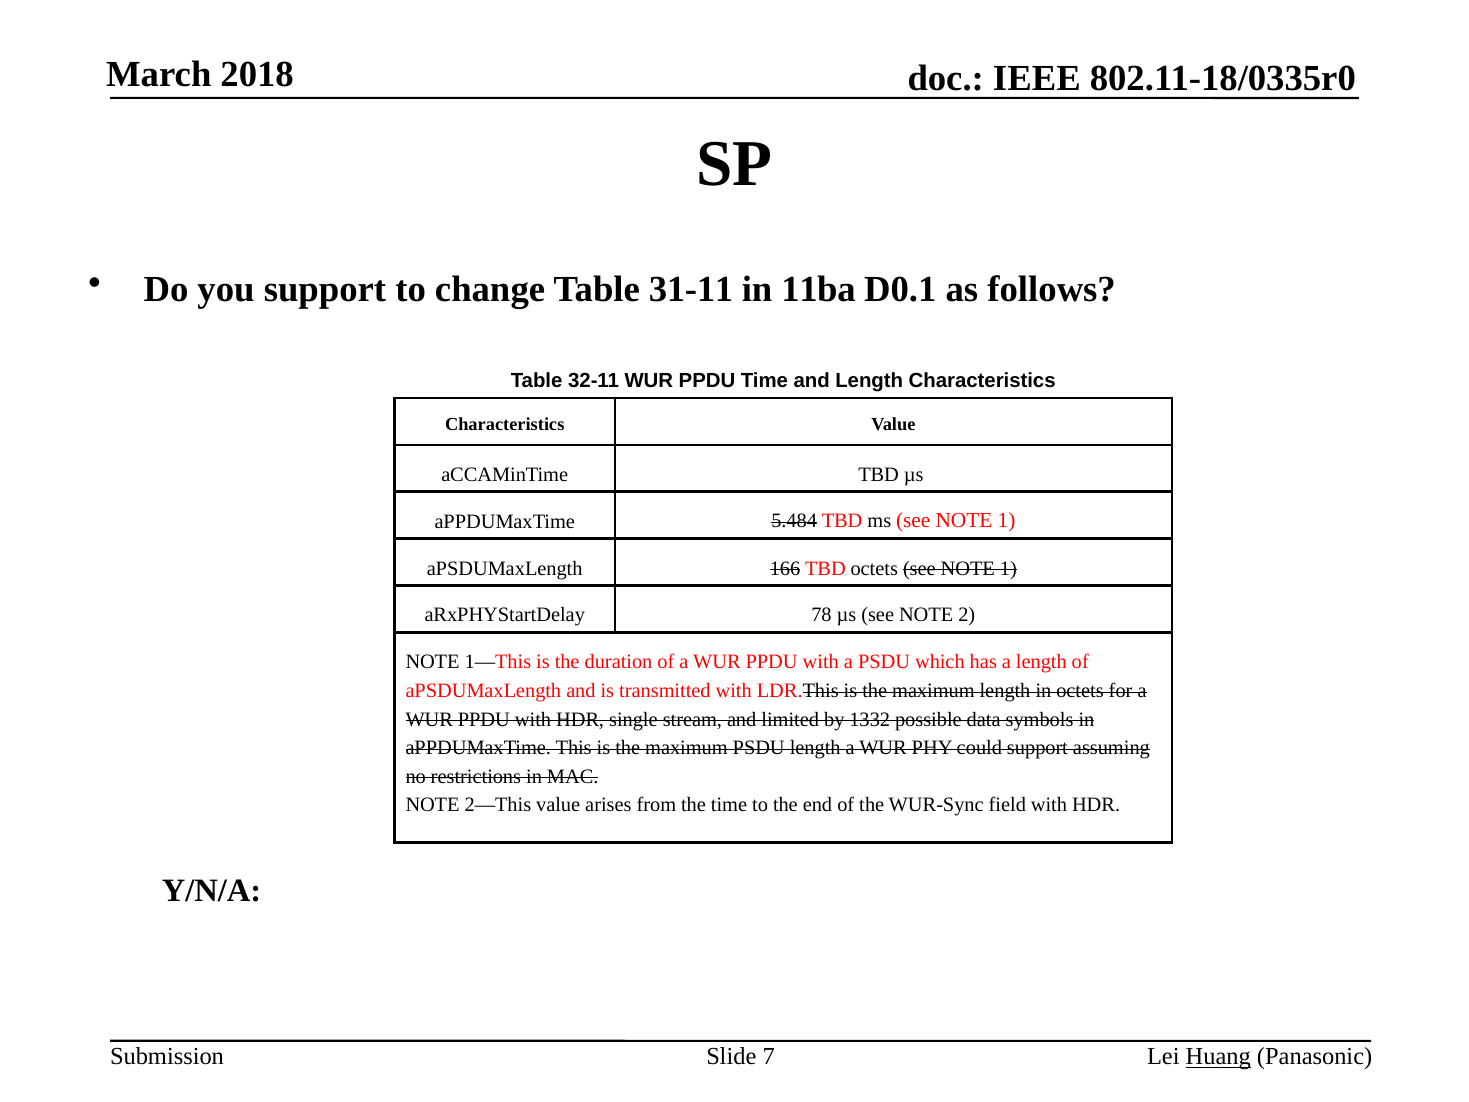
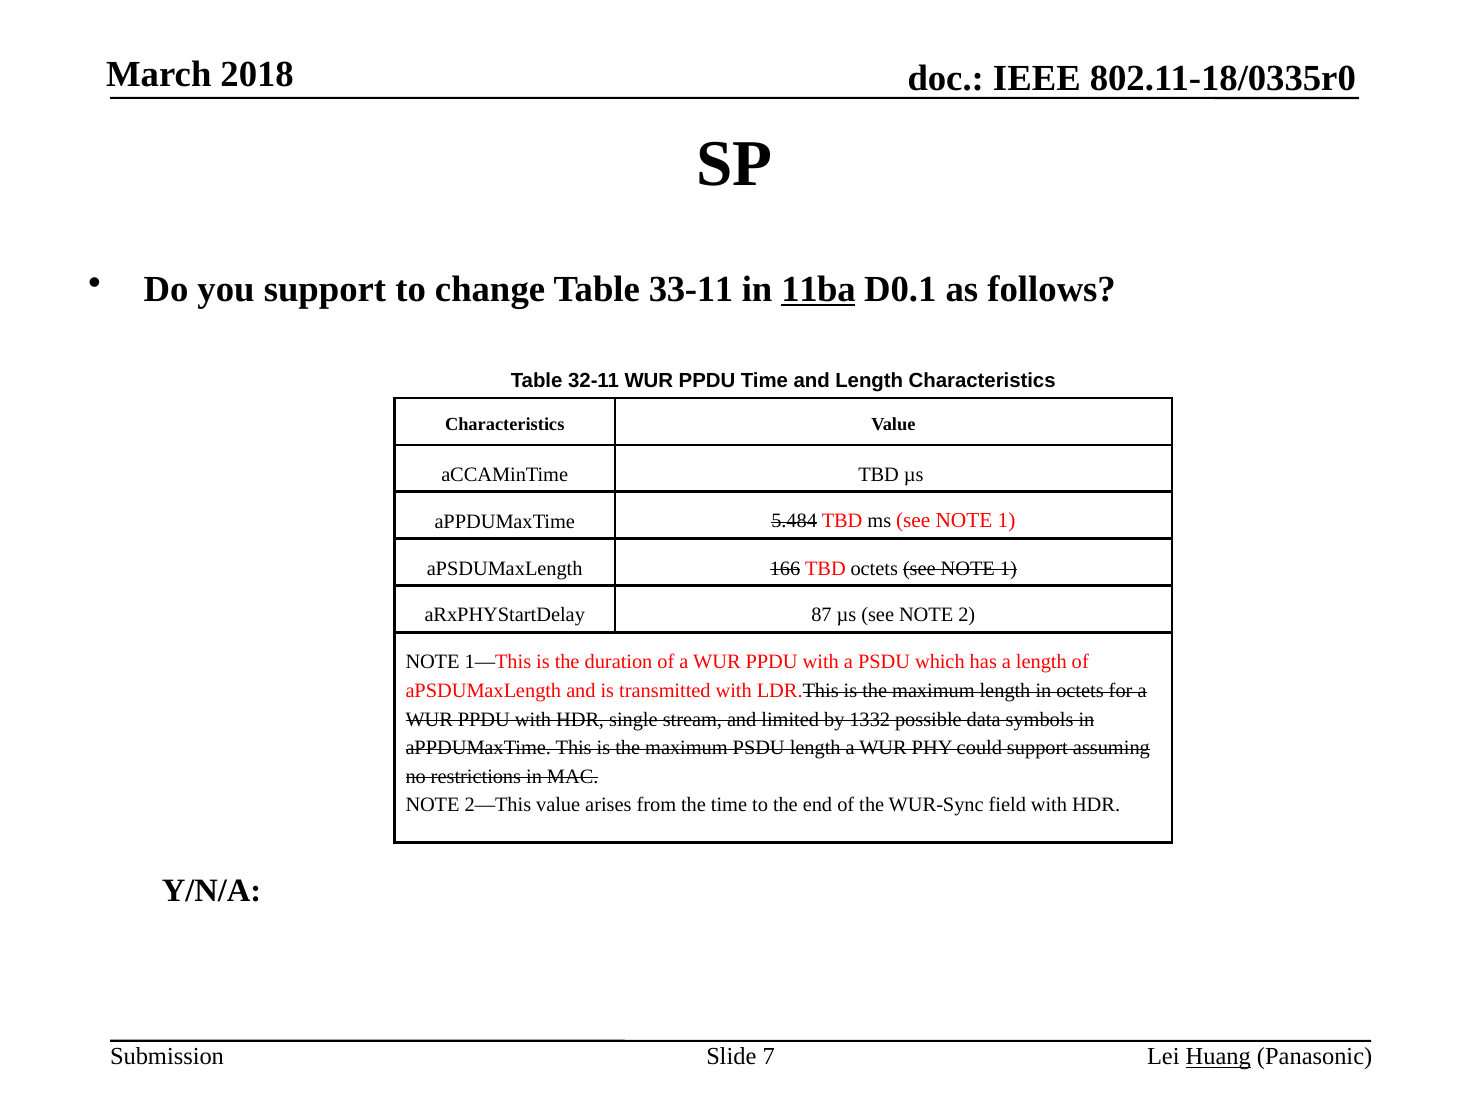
31-11: 31-11 -> 33-11 (691, 289)
11ba underline: none -> present (818, 289)
78: 78 -> 87 (822, 615)
